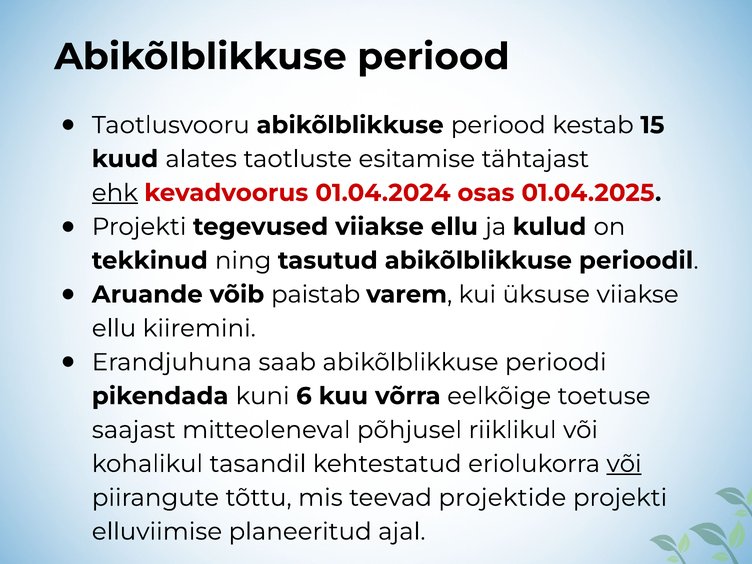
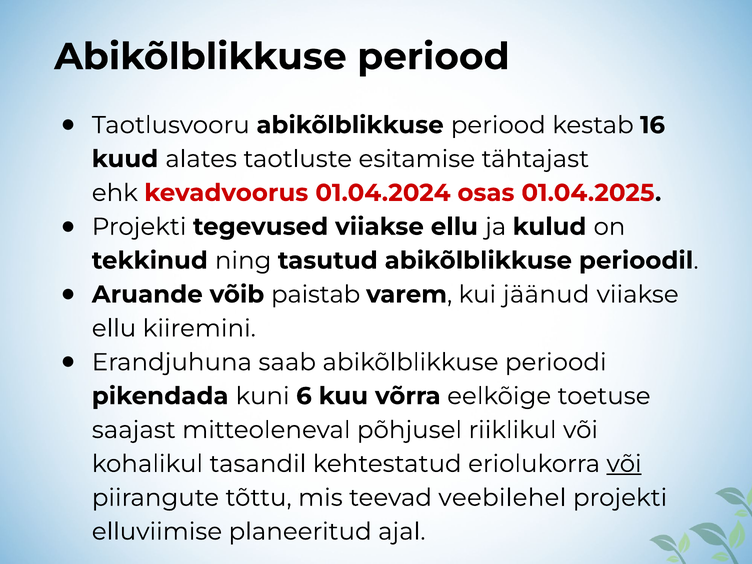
15: 15 -> 16 (653, 125)
ehk underline: present -> none (115, 193)
üksuse: üksuse -> jäänud (546, 294)
projektide: projektide -> veebilehel (502, 498)
